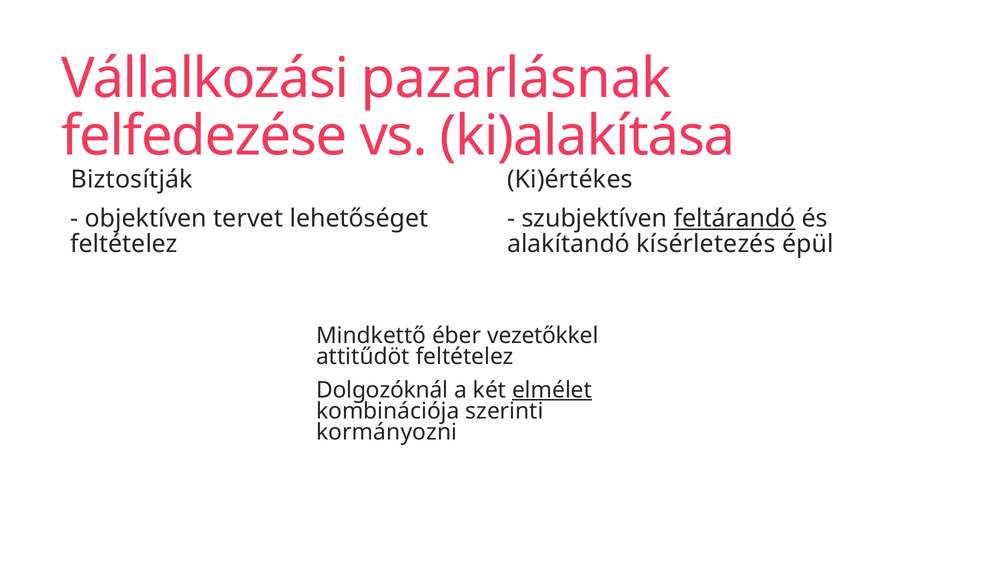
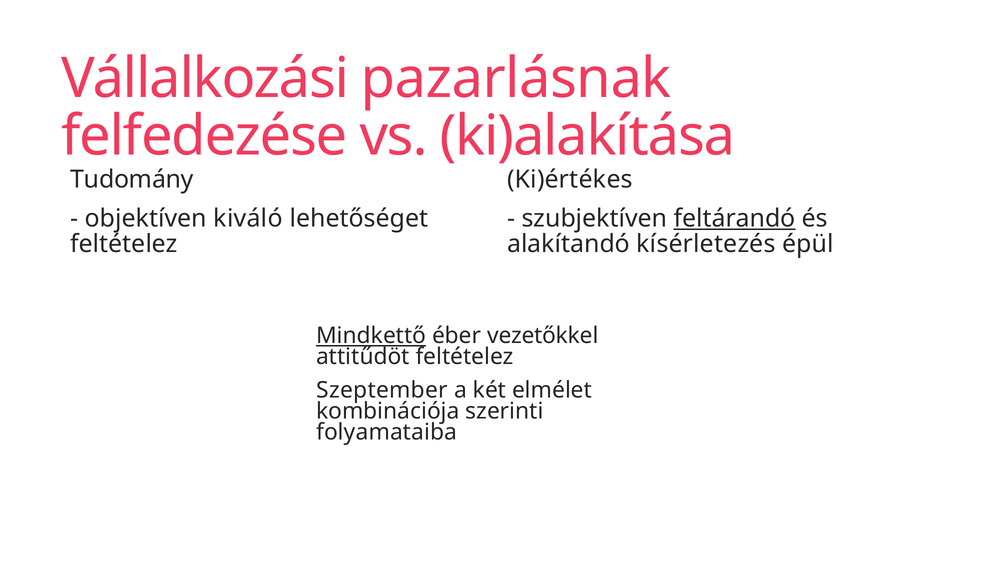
Biztosítják: Biztosítják -> Tudomány (132, 179)
tervet: tervet -> kiváló (248, 218)
Mindkettő underline: none -> present (371, 335)
Dolgozóknál: Dolgozóknál -> Szeptember (382, 390)
elmélet underline: present -> none (552, 390)
kormányozni: kormányozni -> folyamataiba (387, 432)
